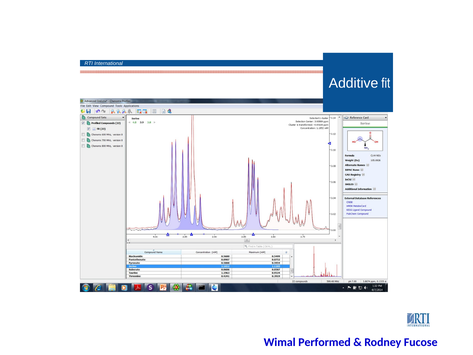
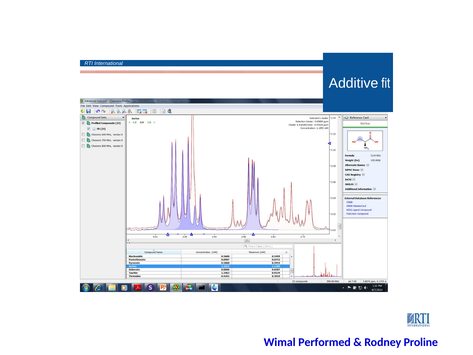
Fucose: Fucose -> Proline (421, 342)
